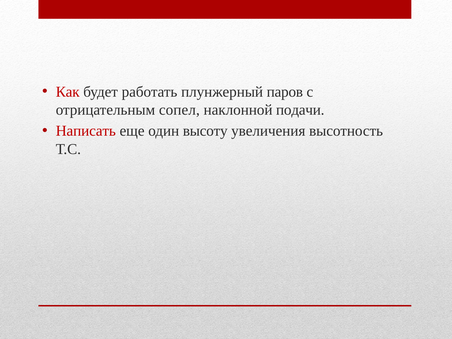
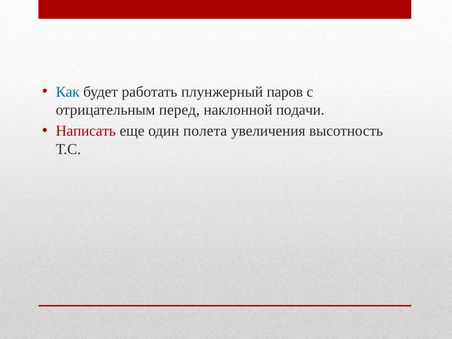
Как colour: red -> blue (68, 92)
сопел: сопел -> перед (179, 110)
высоту: высоту -> полета (205, 131)
